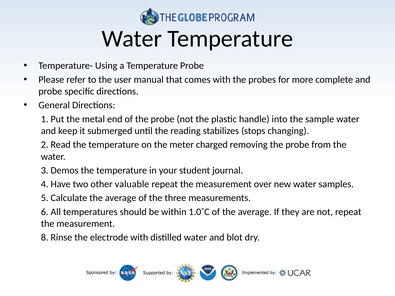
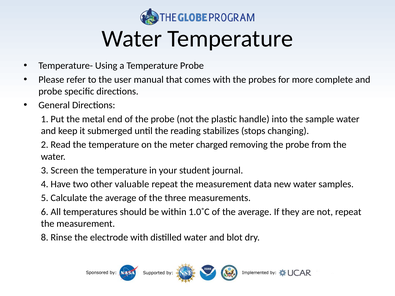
Demos: Demos -> Screen (64, 170)
over: over -> data (263, 184)
